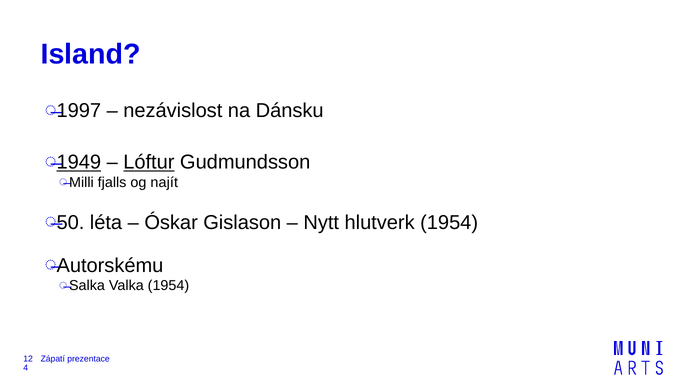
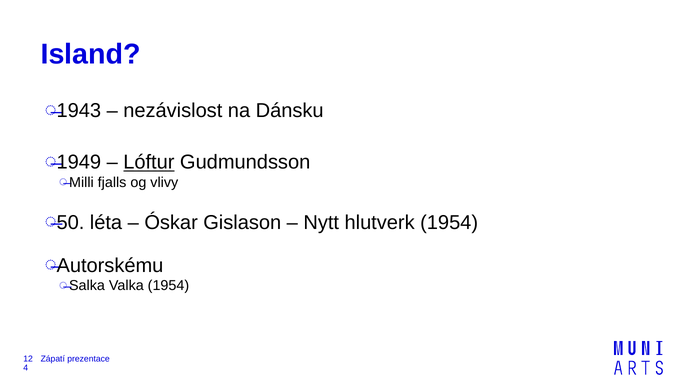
1997: 1997 -> 1943 (79, 111)
1949 underline: present -> none (79, 162)
najít: najít -> vlivy (164, 182)
